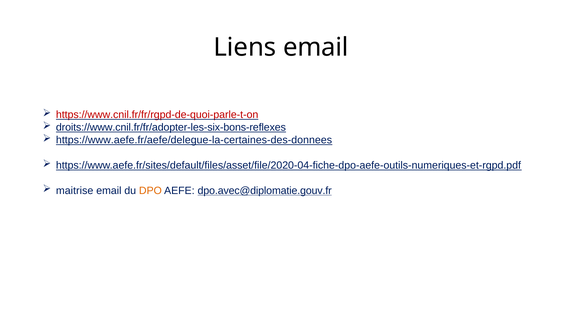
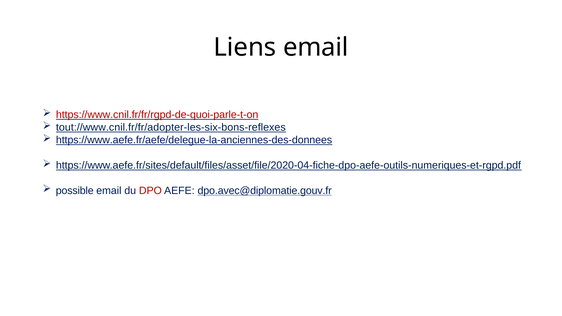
droits://www.cnil.fr/fr/adopter-les-six-bons-reflexes: droits://www.cnil.fr/fr/adopter-les-six-bons-reflexes -> tout://www.cnil.fr/fr/adopter-les-six-bons-reflexes (171, 127)
https://www.aefe.fr/aefe/delegue-la-certaines-des-donnees: https://www.aefe.fr/aefe/delegue-la-certaines-des-donnees -> https://www.aefe.fr/aefe/delegue-la-anciennes-des-donnees (194, 140)
maitrise: maitrise -> possible (75, 191)
DPO colour: orange -> red (150, 191)
